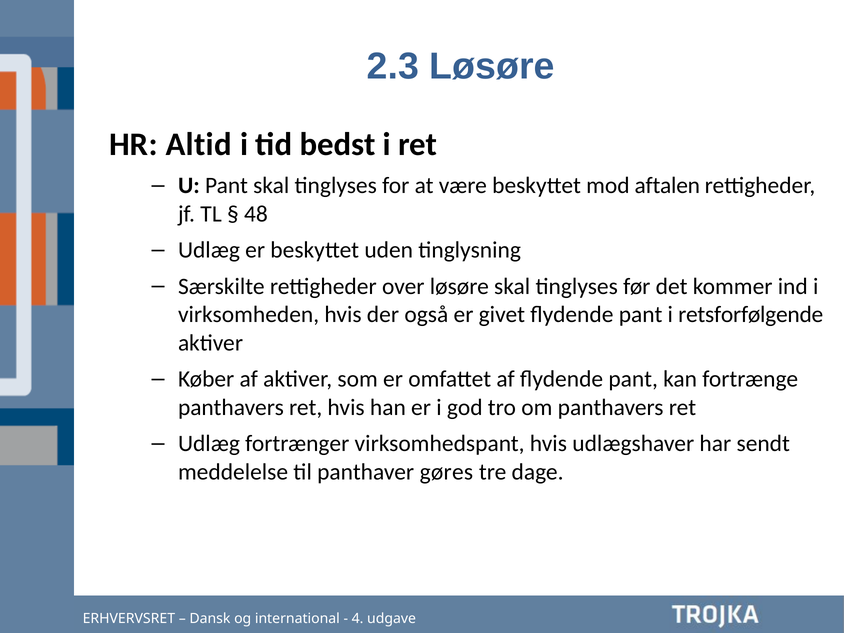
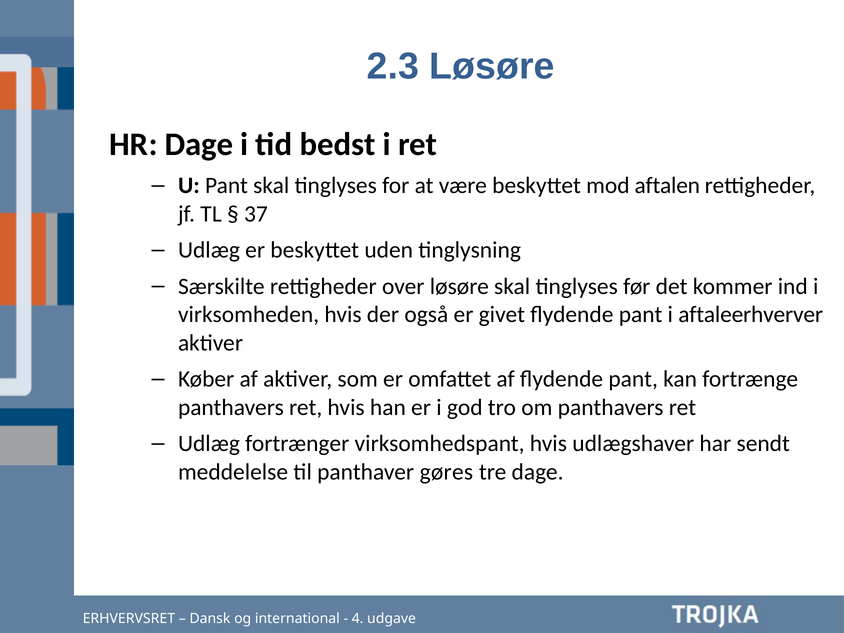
HR Altid: Altid -> Dage (199, 144)
48: 48 -> 37 (256, 214)
retsforfølgende: retsforfølgende -> aftaleerhverver (751, 315)
